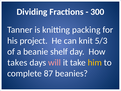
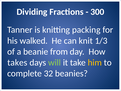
project: project -> walked (34, 41)
5/3: 5/3 -> 1/3 (101, 41)
shelf: shelf -> from (59, 51)
will colour: pink -> light green (54, 62)
87: 87 -> 32 (48, 73)
